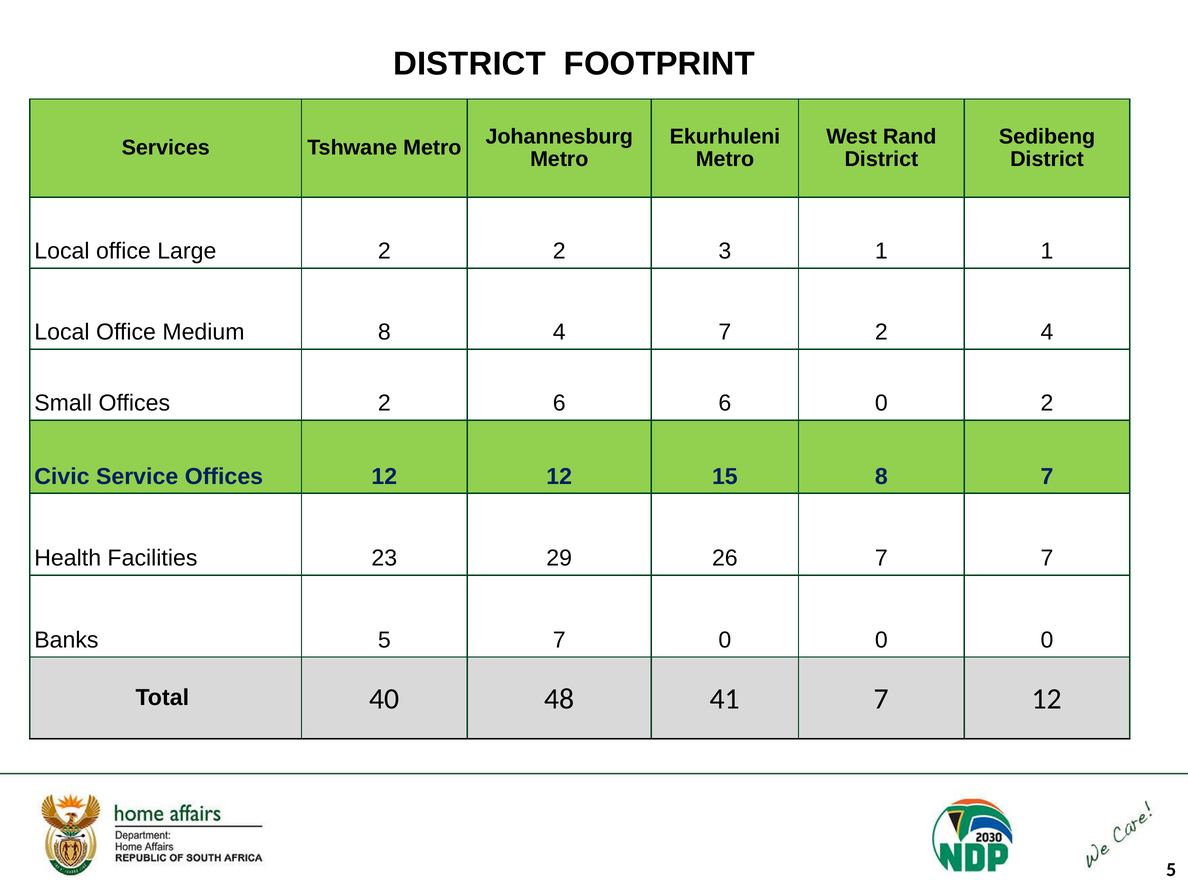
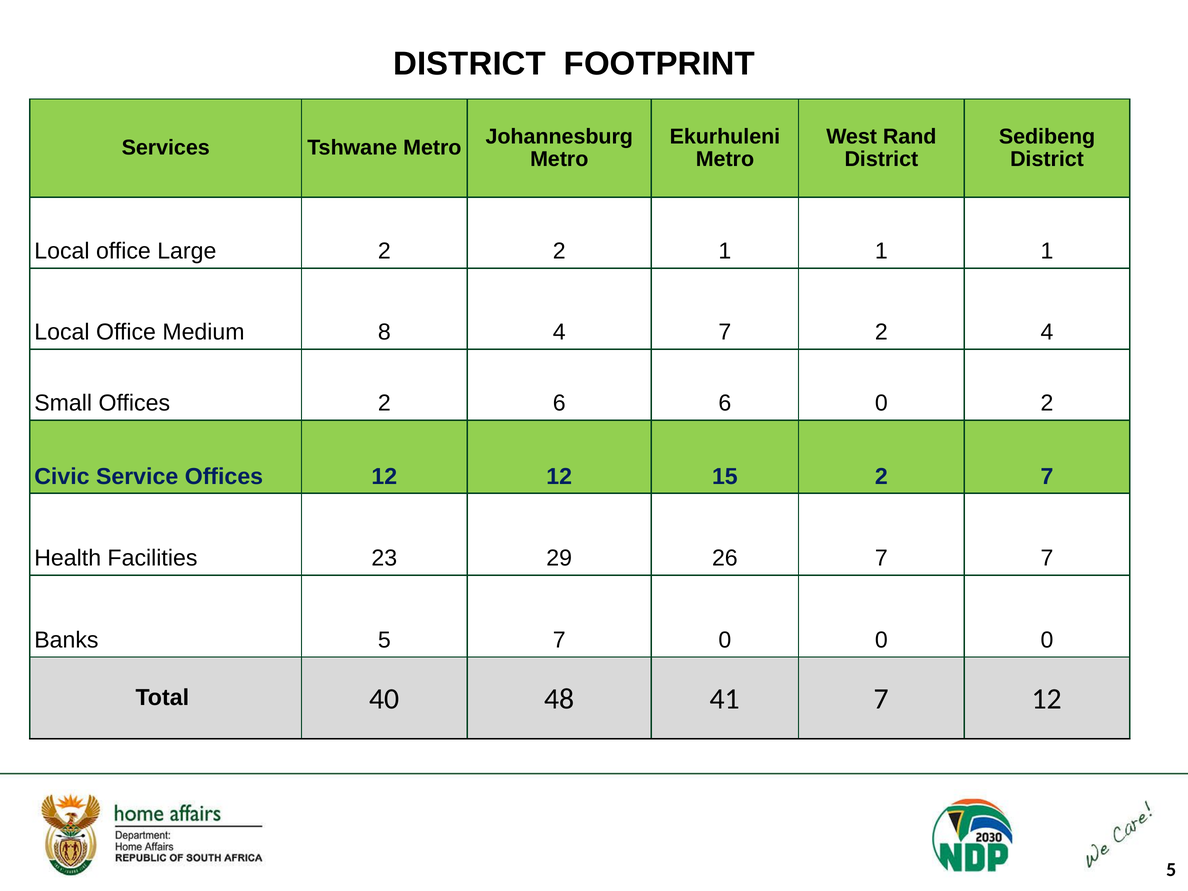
2 3: 3 -> 1 (725, 251)
15 8: 8 -> 2 (881, 476)
